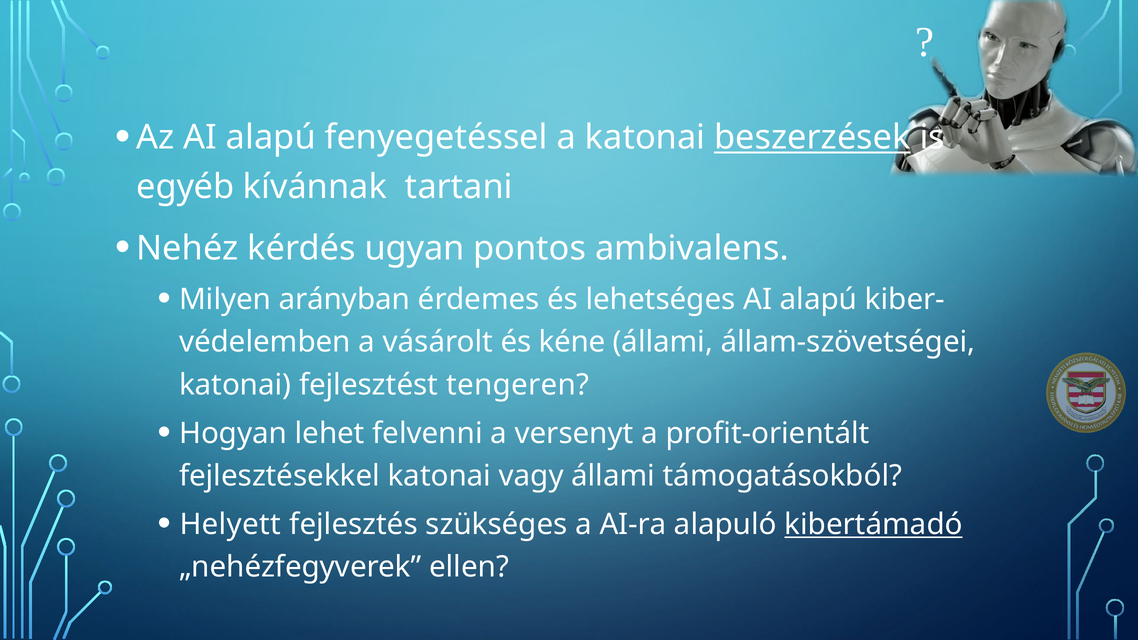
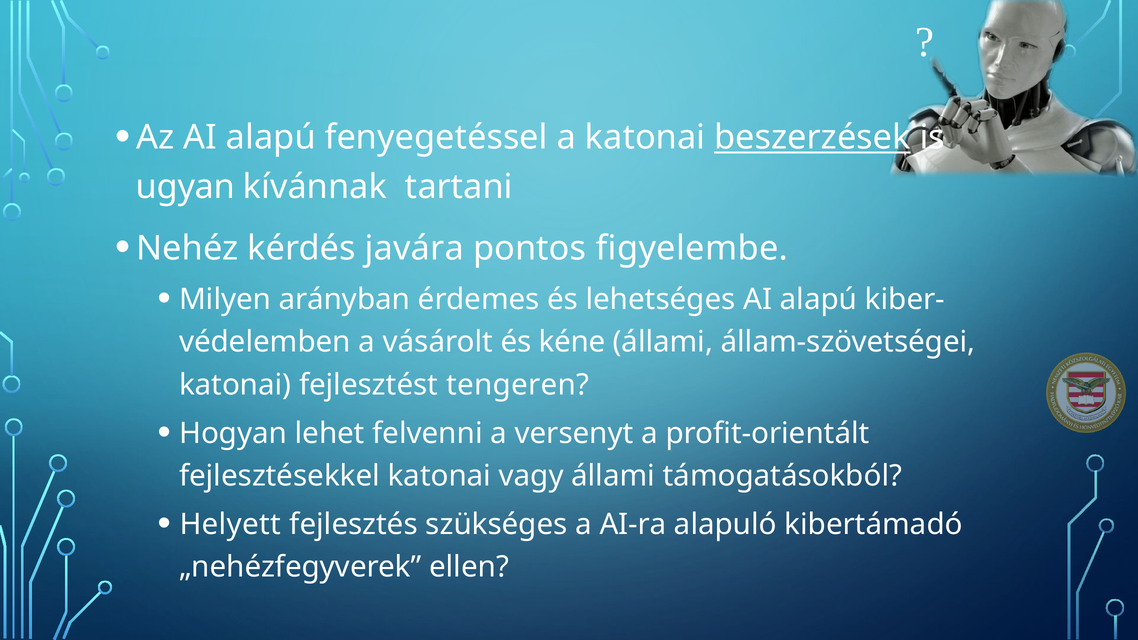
egyéb: egyéb -> ugyan (185, 187)
ugyan: ugyan -> javára (414, 248)
ambivalens: ambivalens -> figyelembe (692, 248)
kibertámadó underline: present -> none (874, 525)
